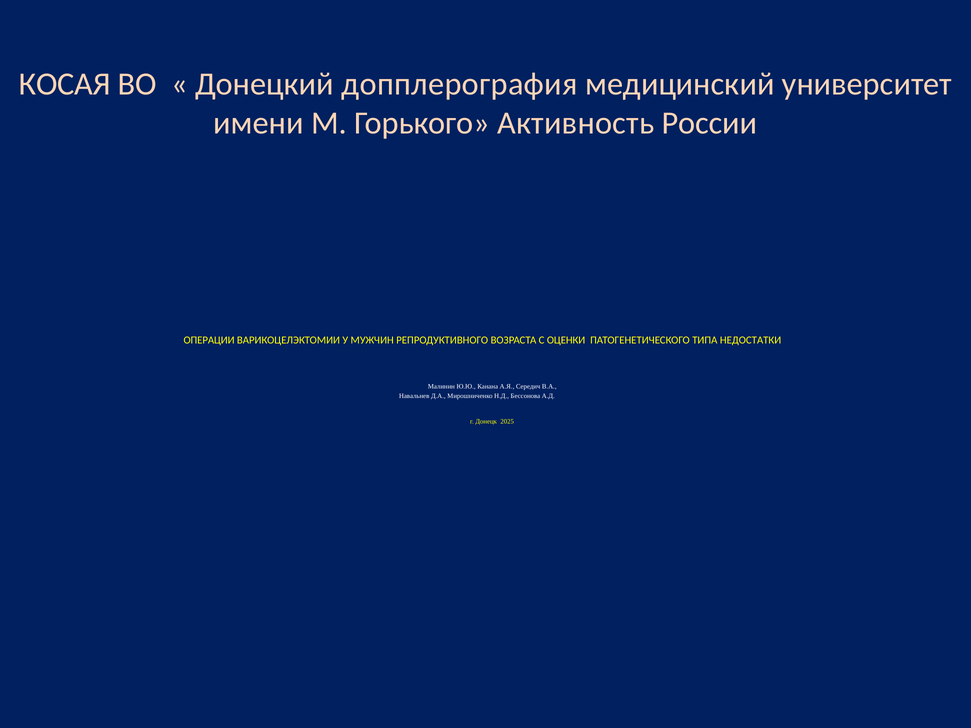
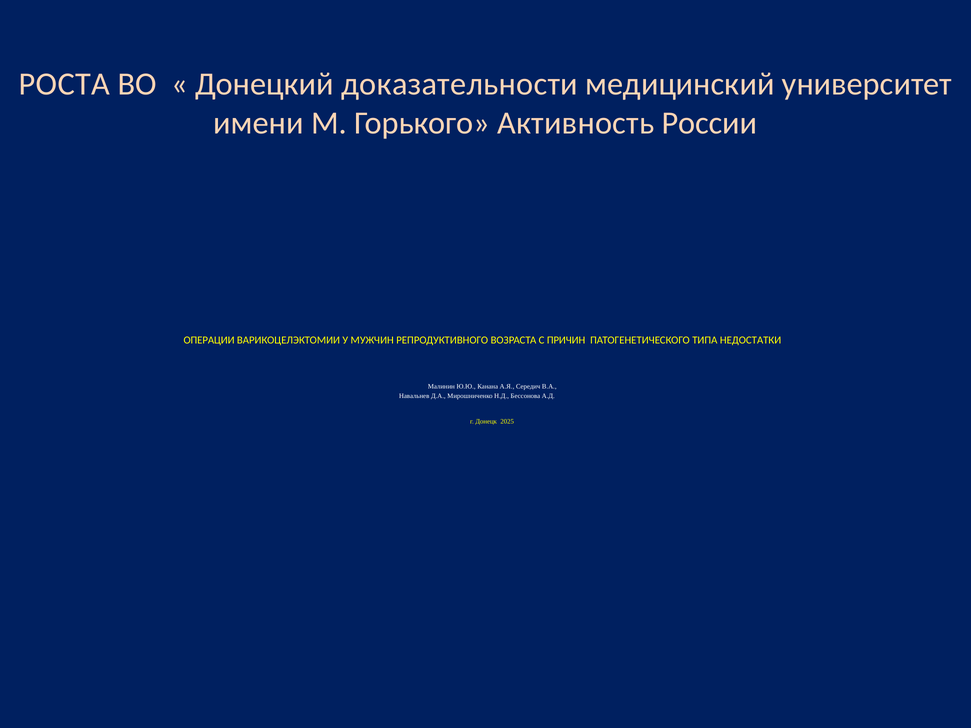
КОСАЯ: КОСАЯ -> РОСТА (65, 84)
допплерография: допплерография -> доказательности (459, 84)
ОЦЕНКИ: ОЦЕНКИ -> ПРИЧИН (566, 340)
